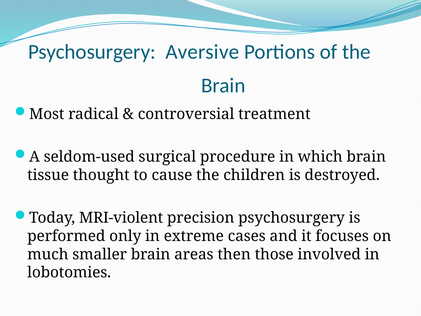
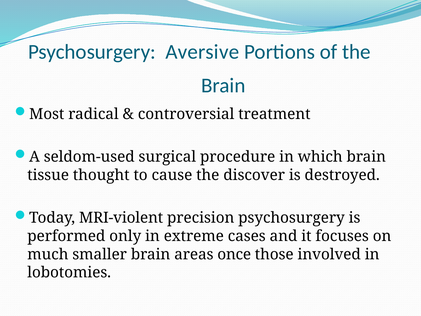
children: children -> discover (254, 175)
then: then -> once (234, 254)
